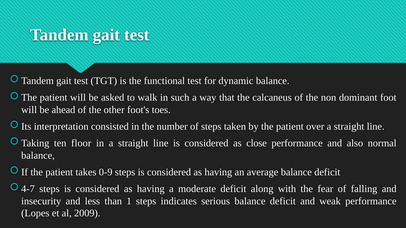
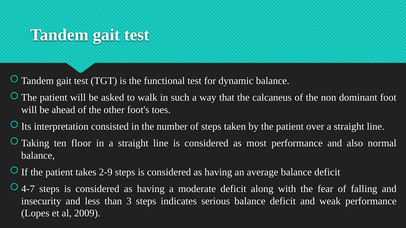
close: close -> most (256, 143)
0-9: 0-9 -> 2-9 (106, 172)
1: 1 -> 3 (129, 201)
